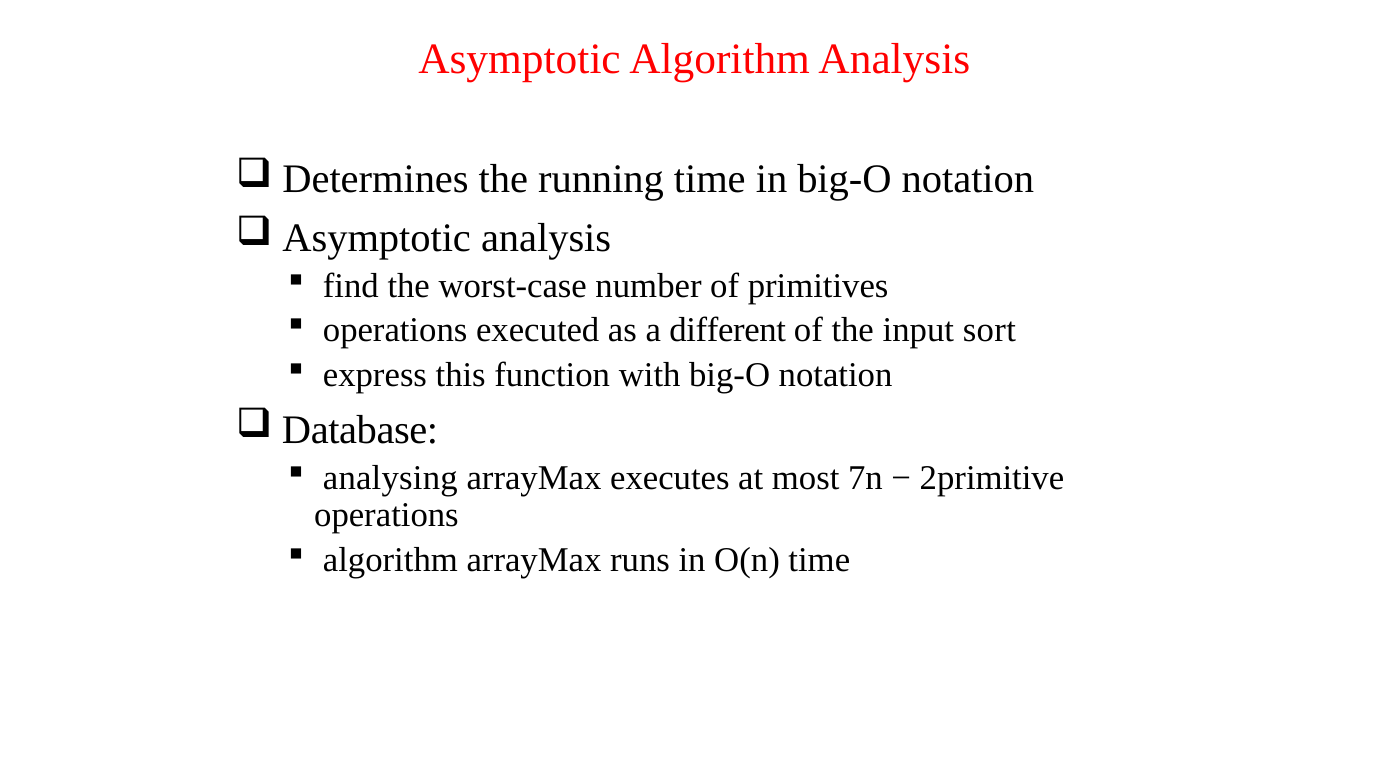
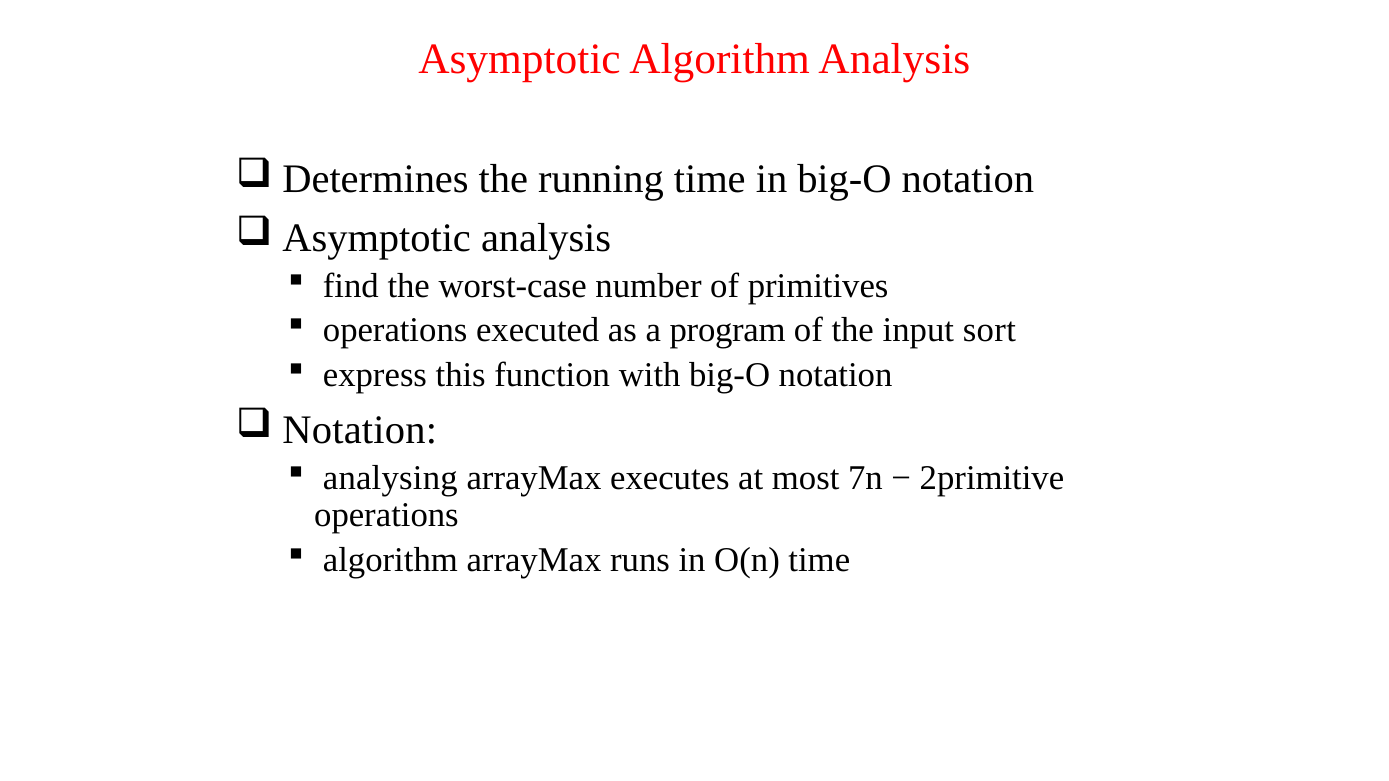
different: different -> program (728, 331)
Database: Database -> Notation (360, 430)
